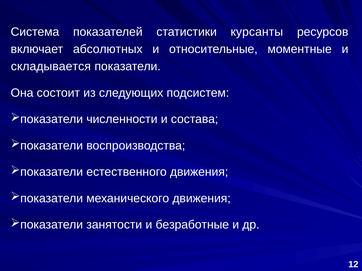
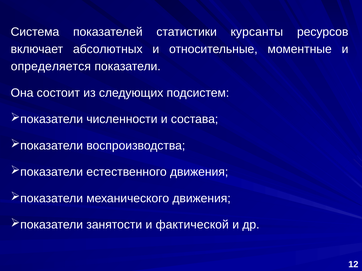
складывается: складывается -> определяется (51, 67)
безработные: безработные -> фактической (192, 225)
